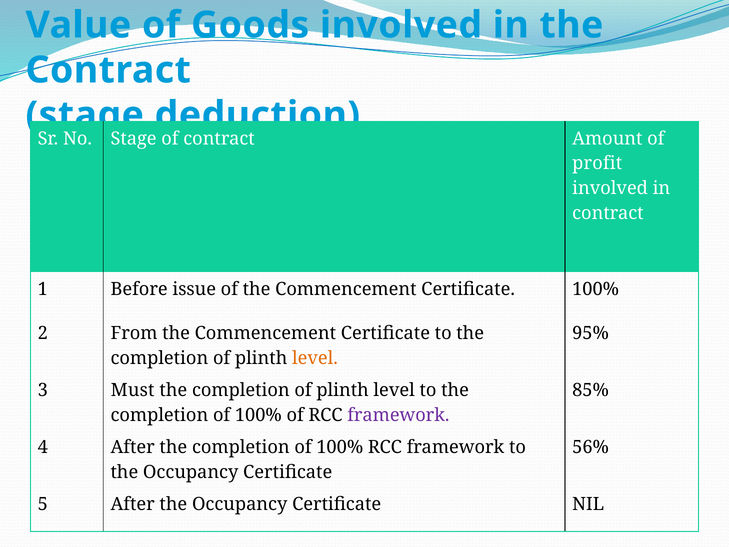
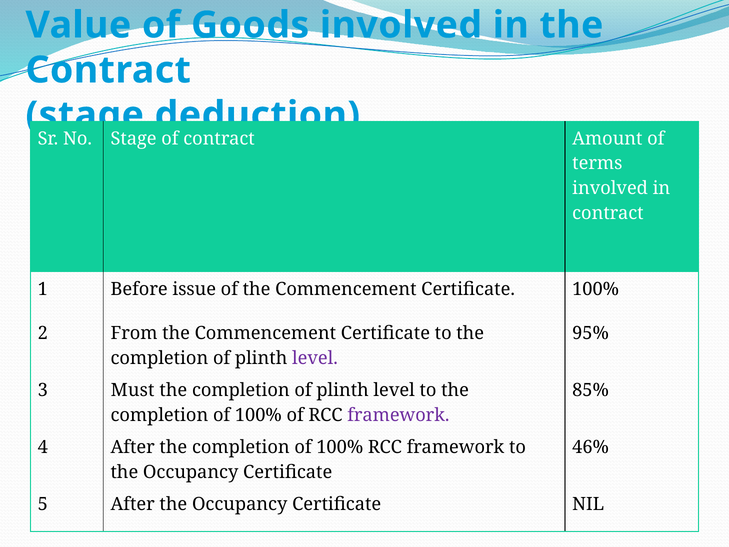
profit: profit -> terms (597, 163)
level colour: orange -> purple (315, 358)
56%: 56% -> 46% (591, 447)
